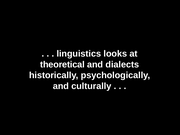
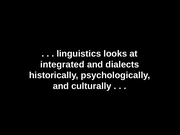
theoretical: theoretical -> integrated (62, 65)
